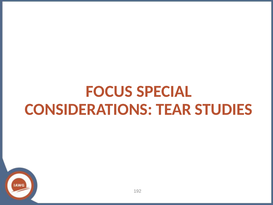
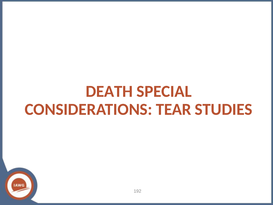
FOCUS: FOCUS -> DEATH (109, 91)
